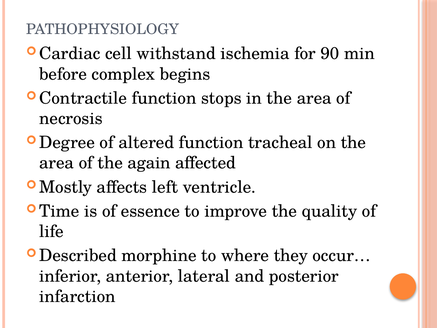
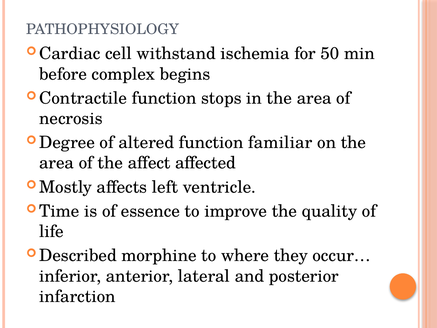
90: 90 -> 50 (330, 54)
tracheal: tracheal -> familiar (280, 143)
again: again -> affect (149, 163)
